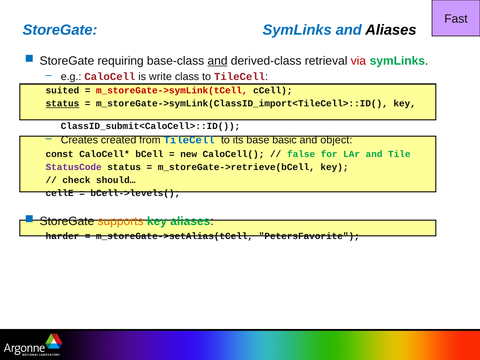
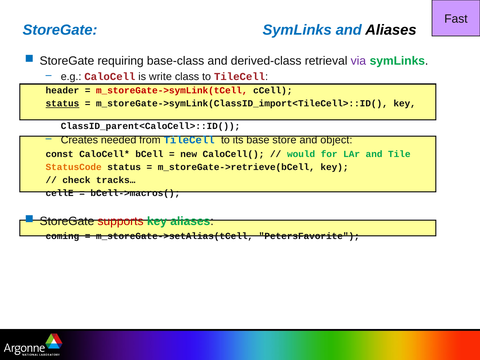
and underline: present -> none (218, 61)
via colour: red -> purple (358, 61)
suited: suited -> header (62, 91)
ClassID_submit<CaloCell>::ID(: ClassID_submit<CaloCell>::ID( -> ClassID_parent<CaloCell>::ID( (151, 126)
created: created -> needed (119, 140)
basic: basic -> store (284, 140)
false: false -> would (301, 154)
StatusCode colour: purple -> orange (74, 167)
should…: should… -> tracks… (116, 180)
bCell->levels(: bCell->levels( -> bCell->macros( (135, 193)
supports colour: orange -> red (121, 221)
harder: harder -> coming (62, 236)
